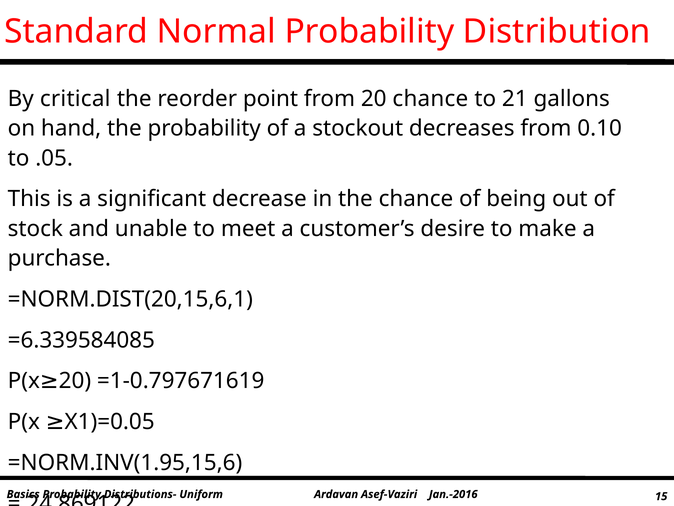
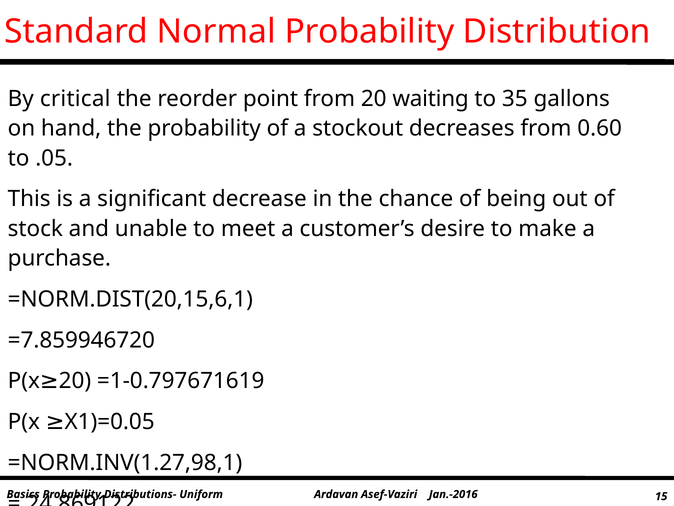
20 chance: chance -> waiting (431, 99)
21: 21 -> 35 (515, 99)
0.10: 0.10 -> 0.60 (600, 128)
=6.339584085: =6.339584085 -> =7.859946720 (81, 340)
=NORM.INV(1.95,15,6: =NORM.INV(1.95,15,6 -> =NORM.INV(1.27,98,1 (125, 462)
